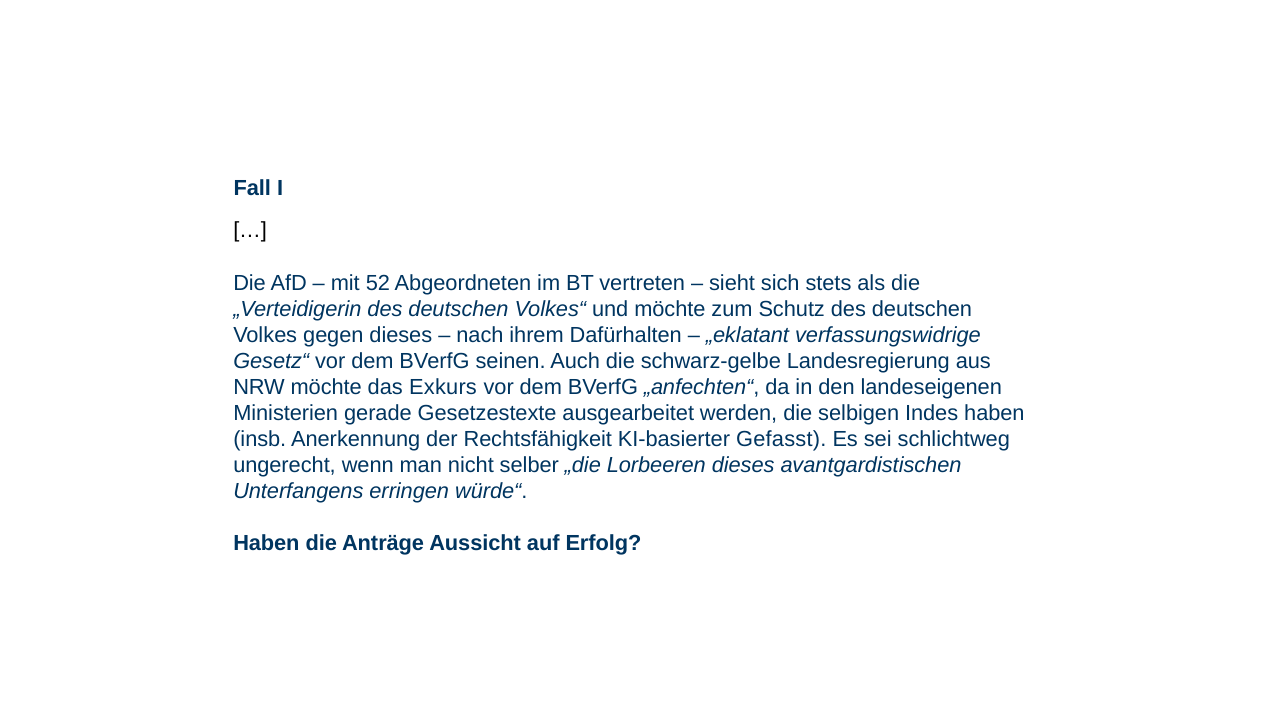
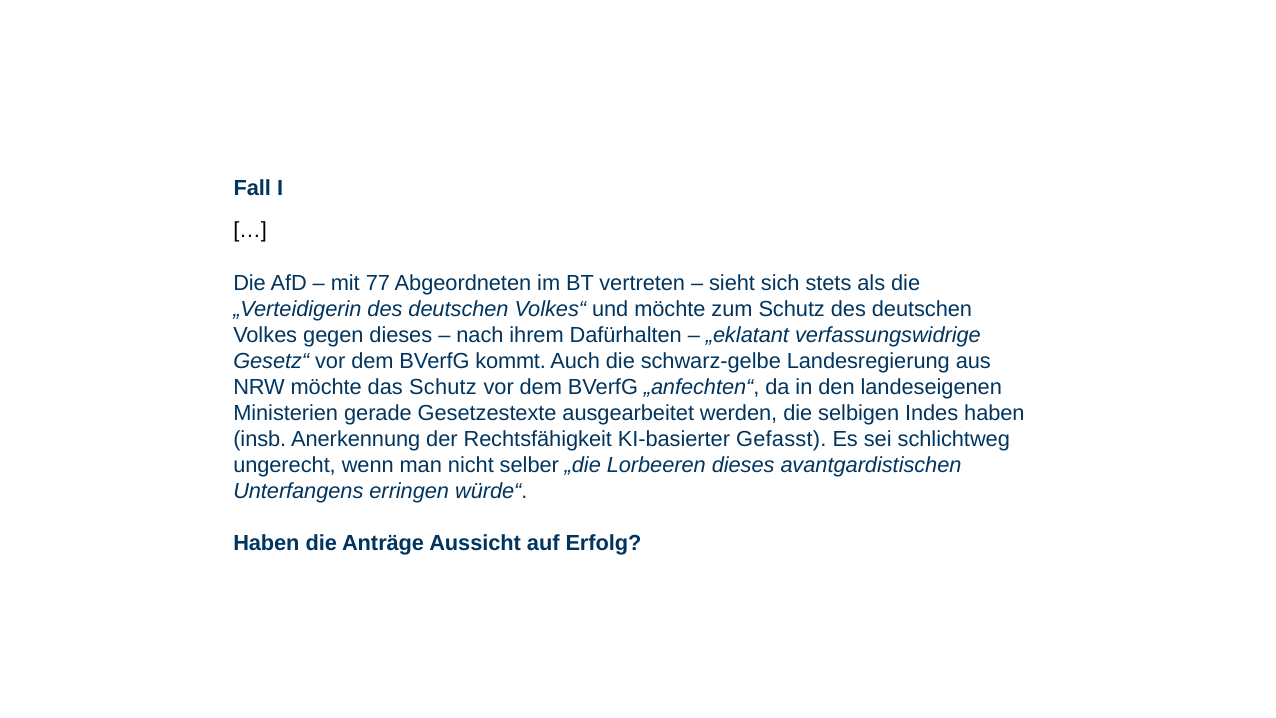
52: 52 -> 77 (378, 283)
seinen: seinen -> kommt (511, 361)
das Exkurs: Exkurs -> Schutz (443, 387)
